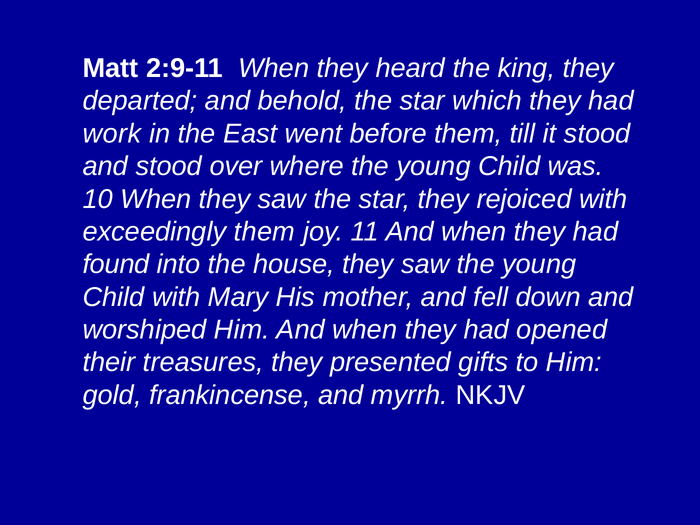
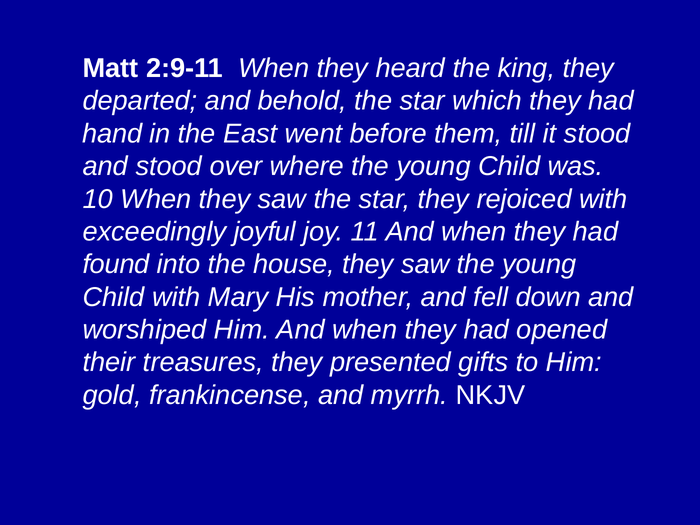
work: work -> hand (112, 134)
exceedingly them: them -> joyful (265, 232)
